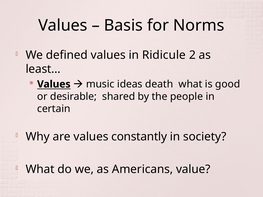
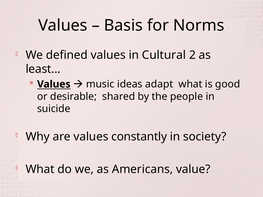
Ridicule: Ridicule -> Cultural (164, 55)
death: death -> adapt (159, 84)
certain: certain -> suicide (54, 109)
